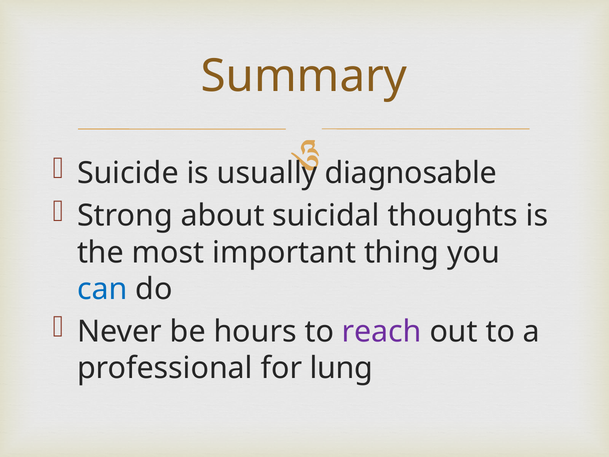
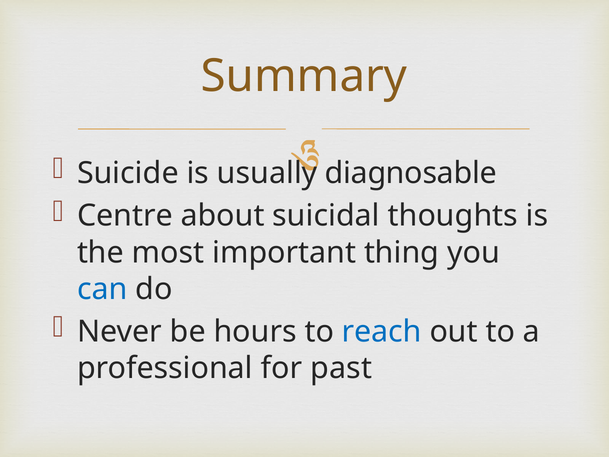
Strong: Strong -> Centre (125, 216)
reach colour: purple -> blue (382, 332)
lung: lung -> past (341, 368)
